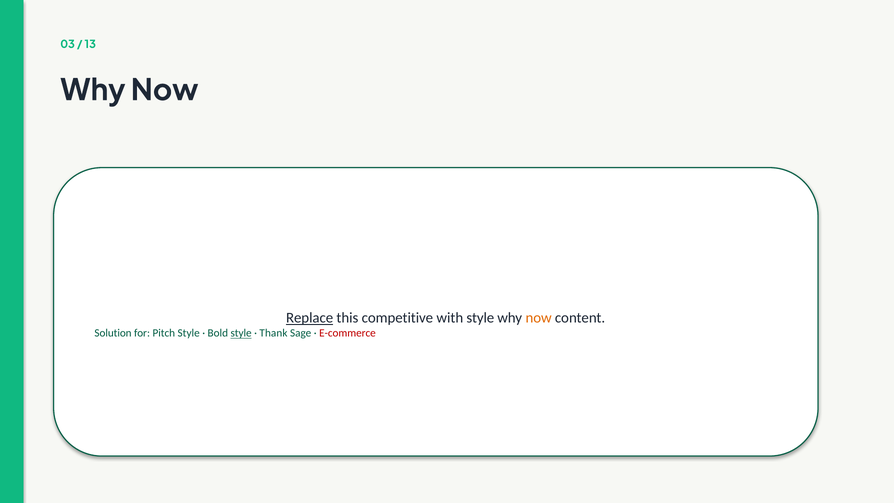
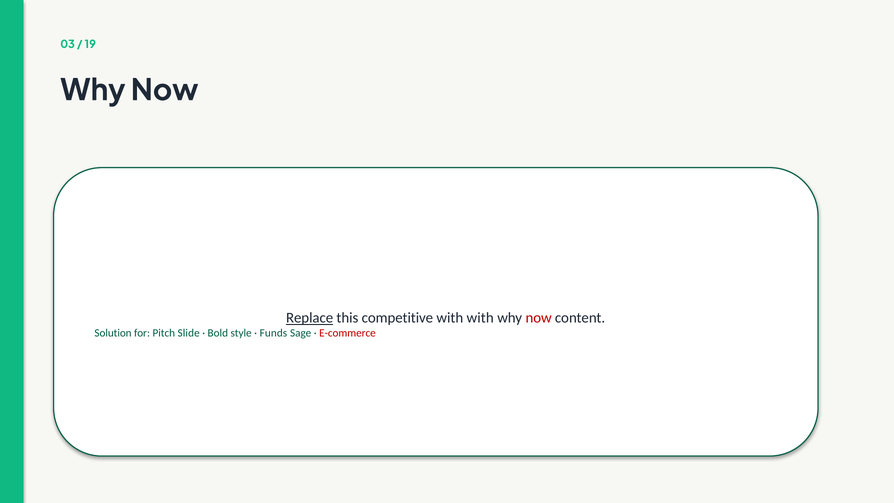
13: 13 -> 19 (90, 44)
with style: style -> with (480, 318)
now colour: orange -> red (539, 318)
Pitch Style: Style -> Slide (189, 333)
style underline: present -> none (241, 333)
Thank: Thank -> Funds (273, 333)
